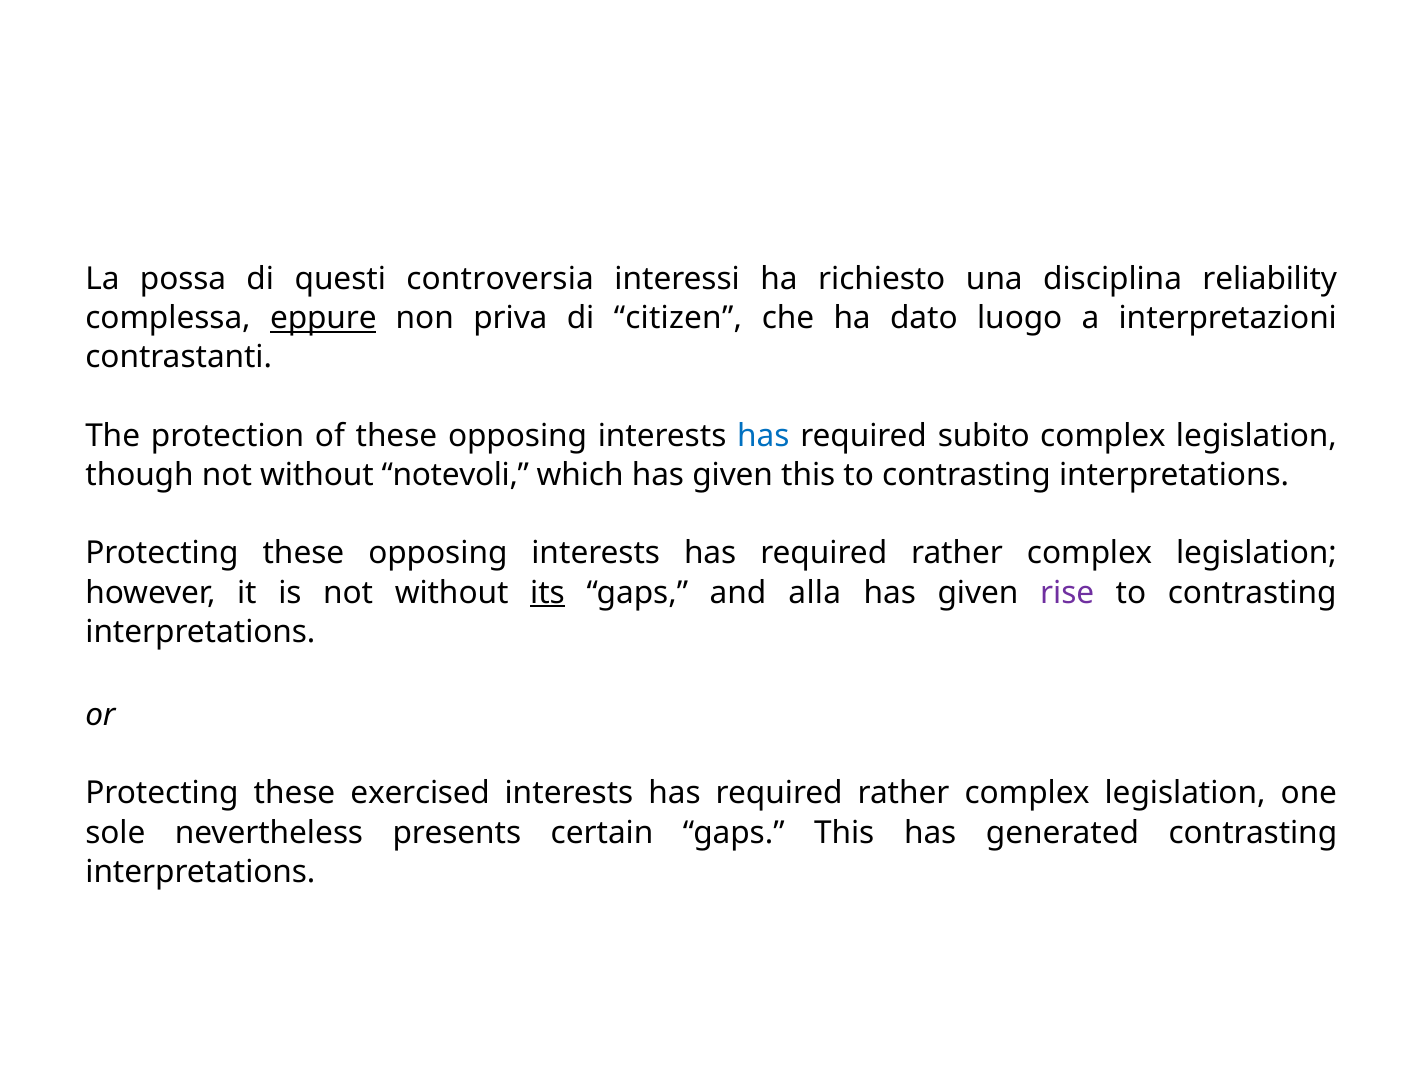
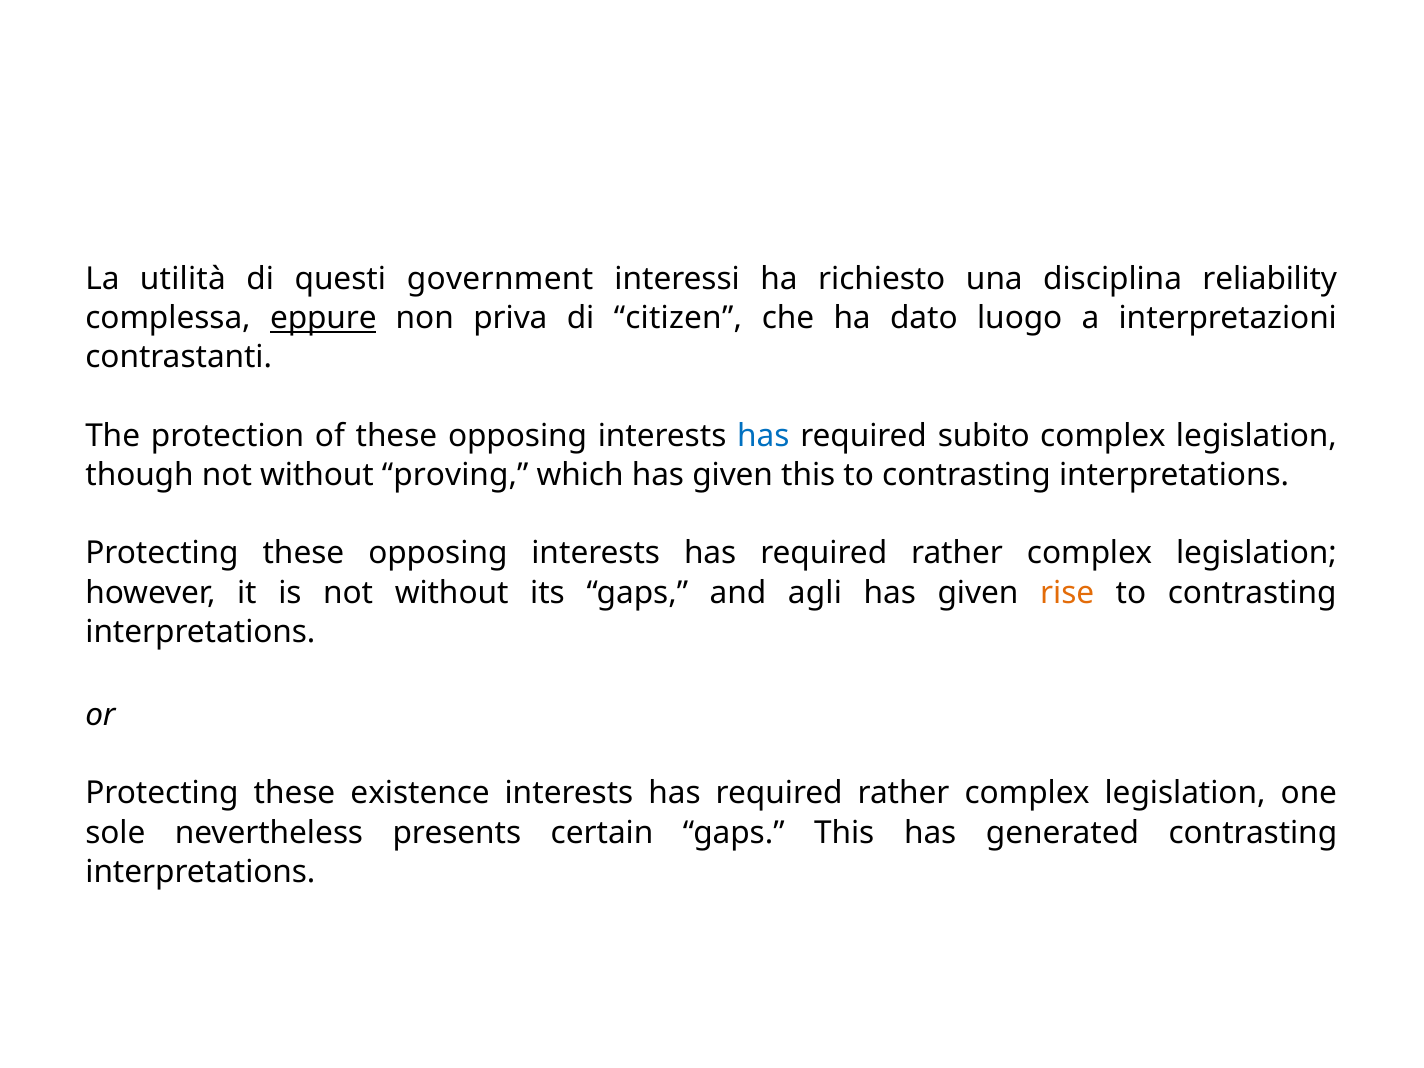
possa: possa -> utilità (183, 279)
controversia: controversia -> government (500, 279)
notevoli: notevoli -> proving (455, 475)
its underline: present -> none (548, 593)
alla: alla -> agli (815, 593)
rise colour: purple -> orange (1067, 593)
exercised: exercised -> existence (420, 793)
